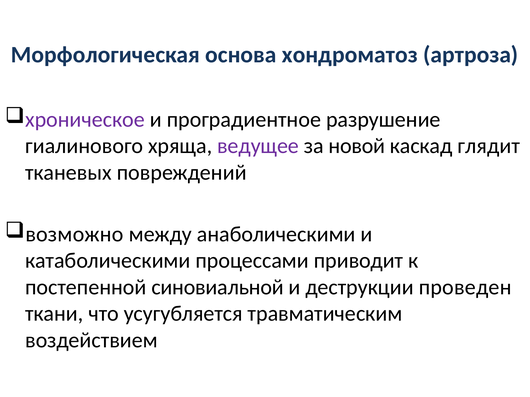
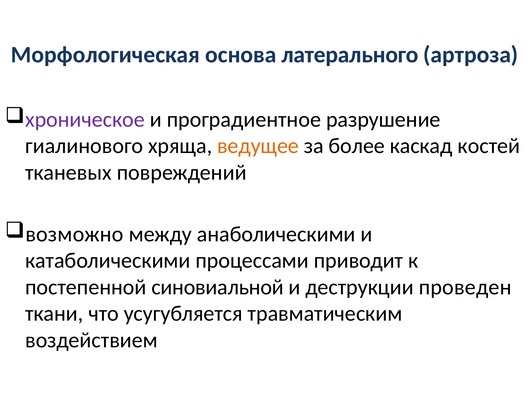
хондроматоз: хондроматоз -> латерального (350, 55)
ведущее colour: purple -> orange (258, 146)
новой: новой -> более (357, 146)
глядит: глядит -> костей (489, 146)
